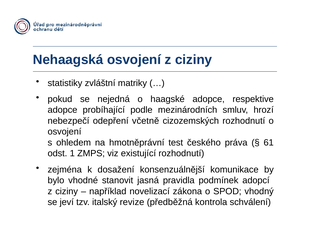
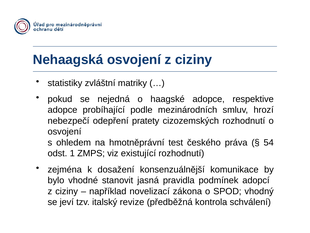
včetně: včetně -> pratety (146, 121)
61: 61 -> 54 (269, 142)
